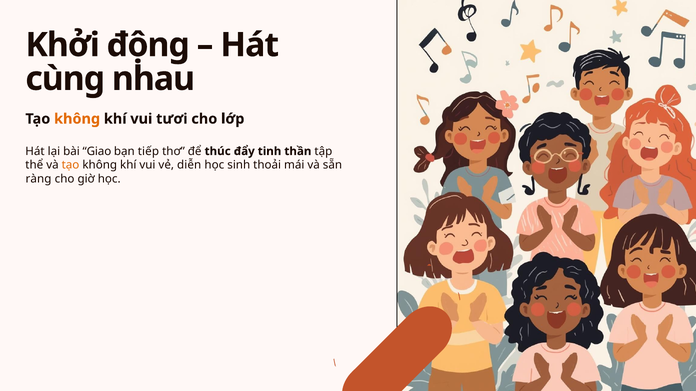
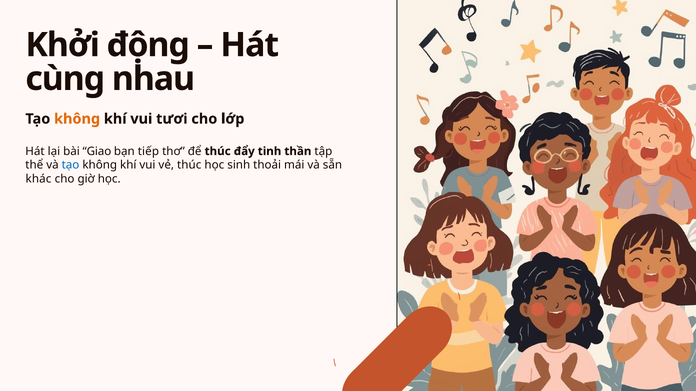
tạo colour: orange -> blue (71, 165)
vẻ diễn: diễn -> thúc (189, 165)
ràng: ràng -> khác (38, 179)
